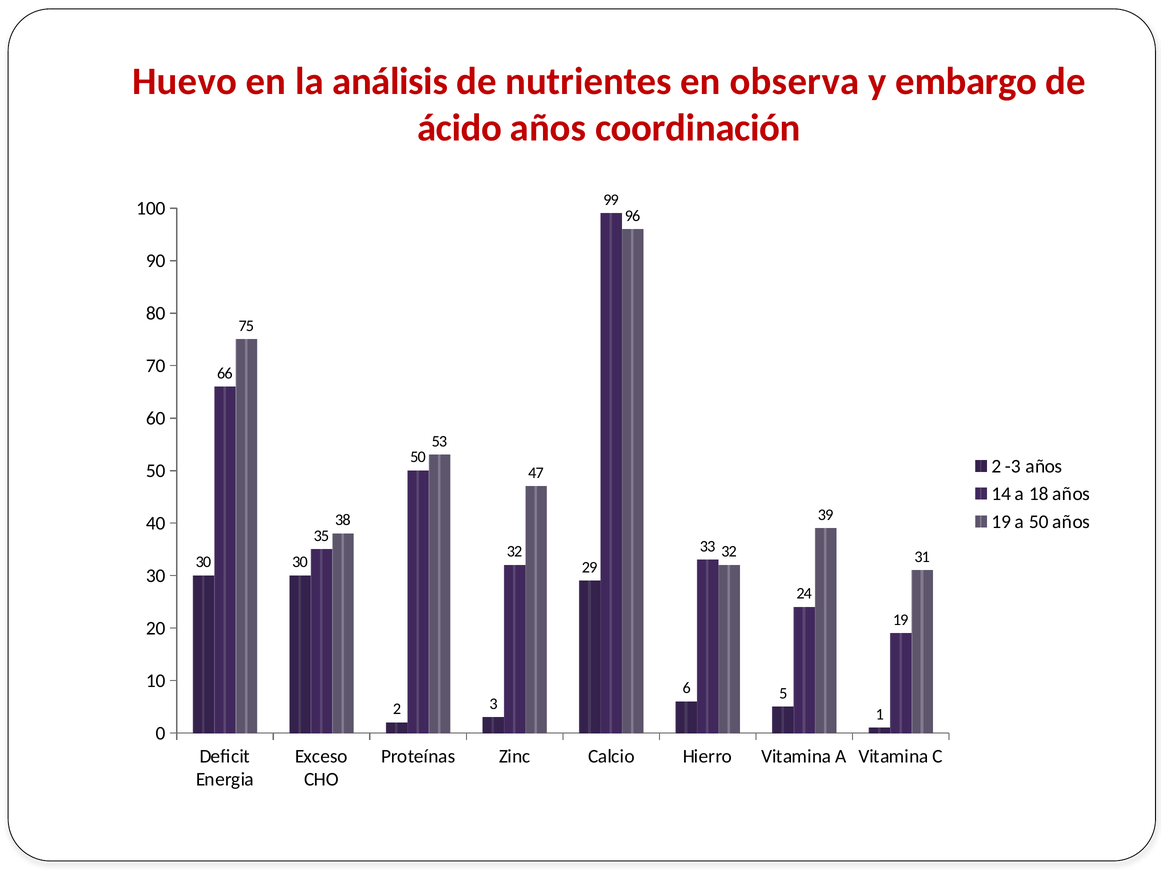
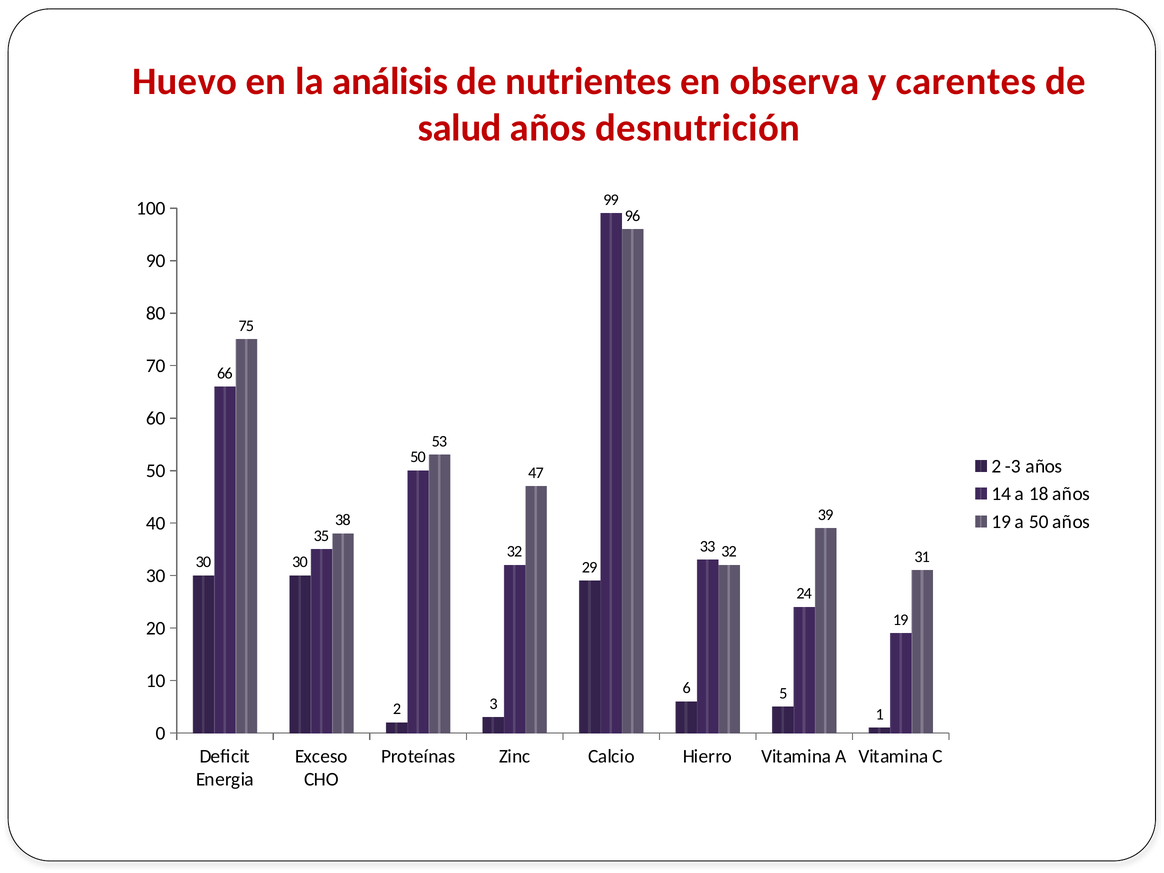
embargo: embargo -> carentes (966, 82)
ácido: ácido -> salud (460, 128)
coordinación: coordinación -> desnutrición (698, 128)
